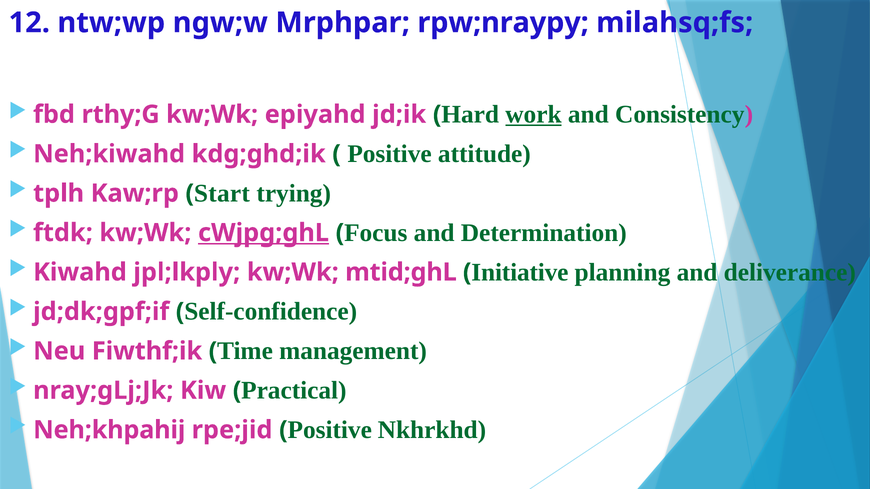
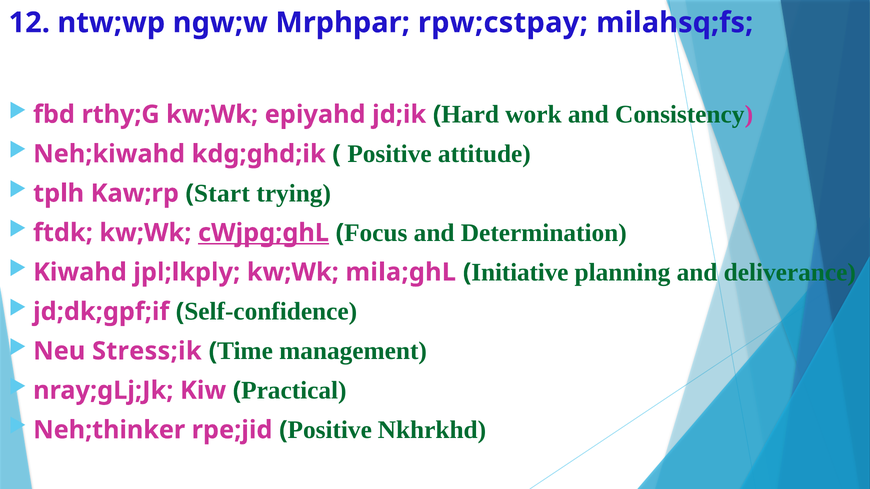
rpw;nraypy: rpw;nraypy -> rpw;cstpay (503, 23)
work underline: present -> none (533, 115)
mtid;ghL: mtid;ghL -> mila;ghL (401, 272)
Fiwthf;ik: Fiwthf;ik -> Stress;ik (147, 351)
Neh;khpahij: Neh;khpahij -> Neh;thinker (109, 430)
